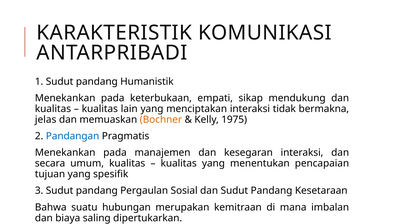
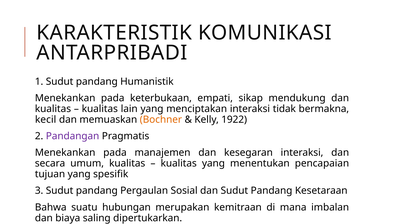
jelas: jelas -> kecil (46, 119)
1975: 1975 -> 1922 (234, 119)
Pandangan colour: blue -> purple (73, 136)
